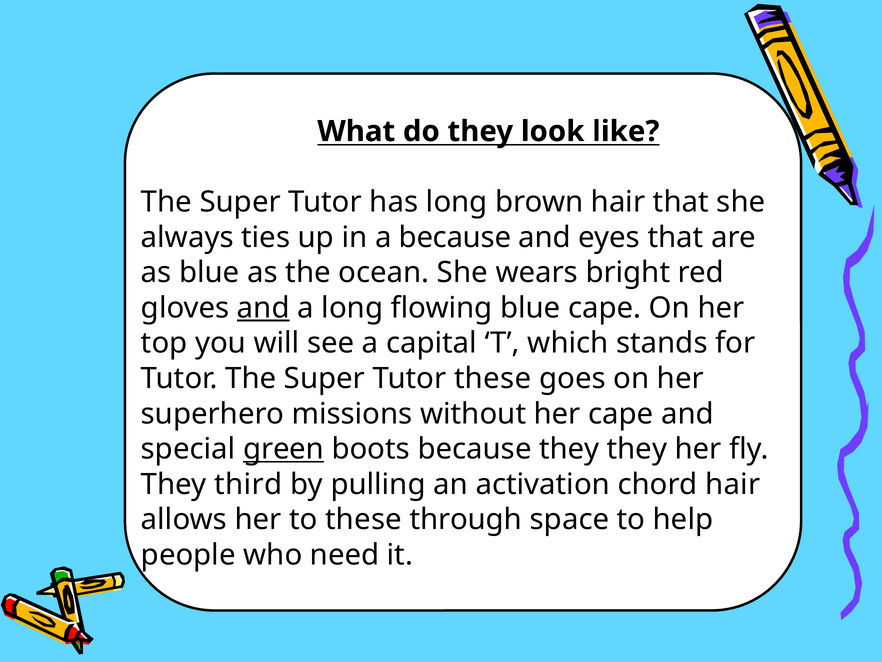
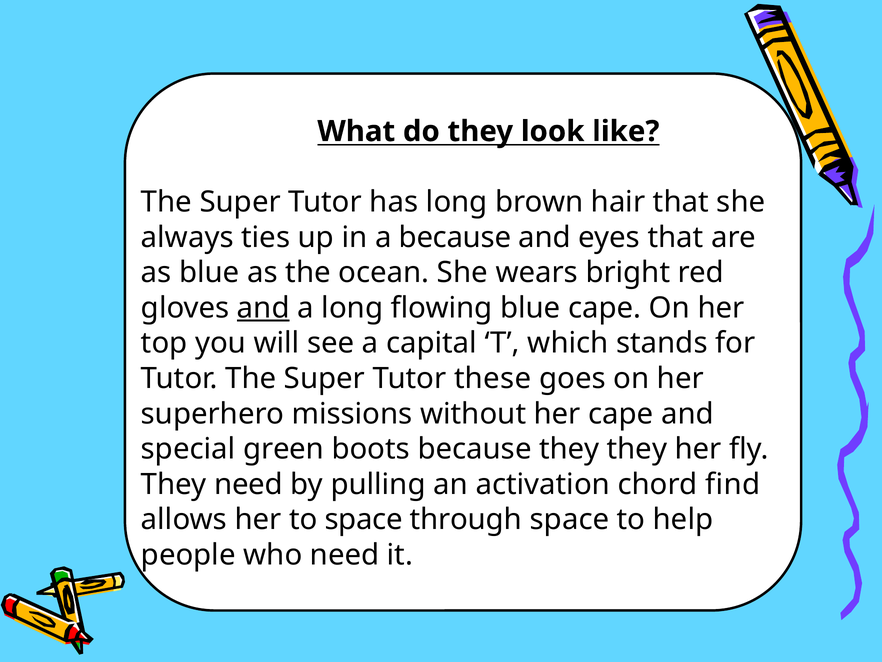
green underline: present -> none (284, 449)
They third: third -> need (248, 484)
chord hair: hair -> find (733, 484)
to these: these -> space (364, 519)
